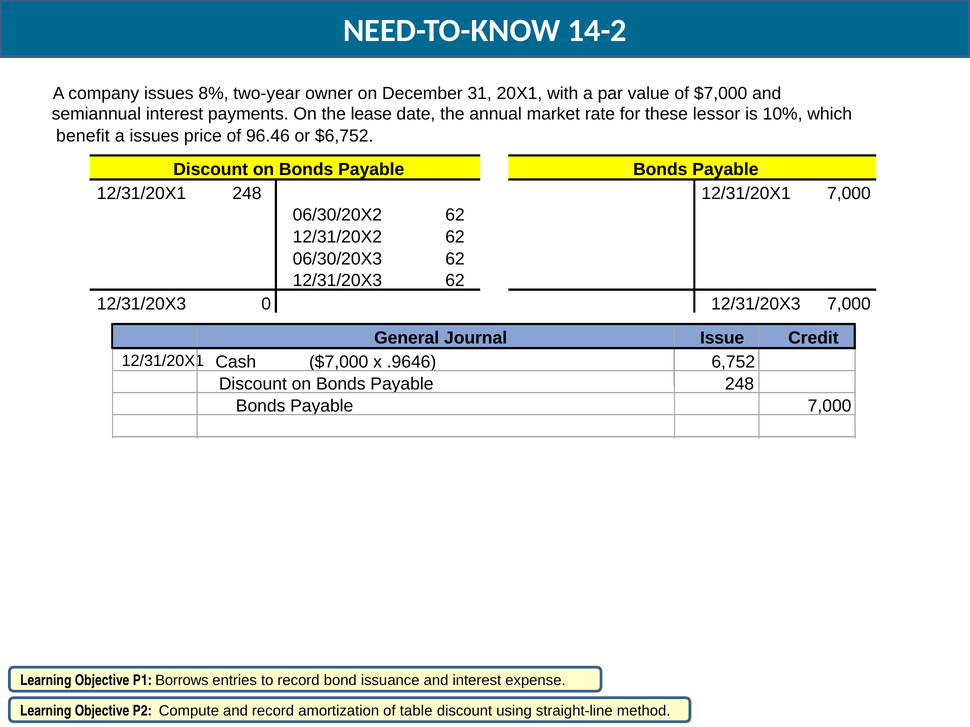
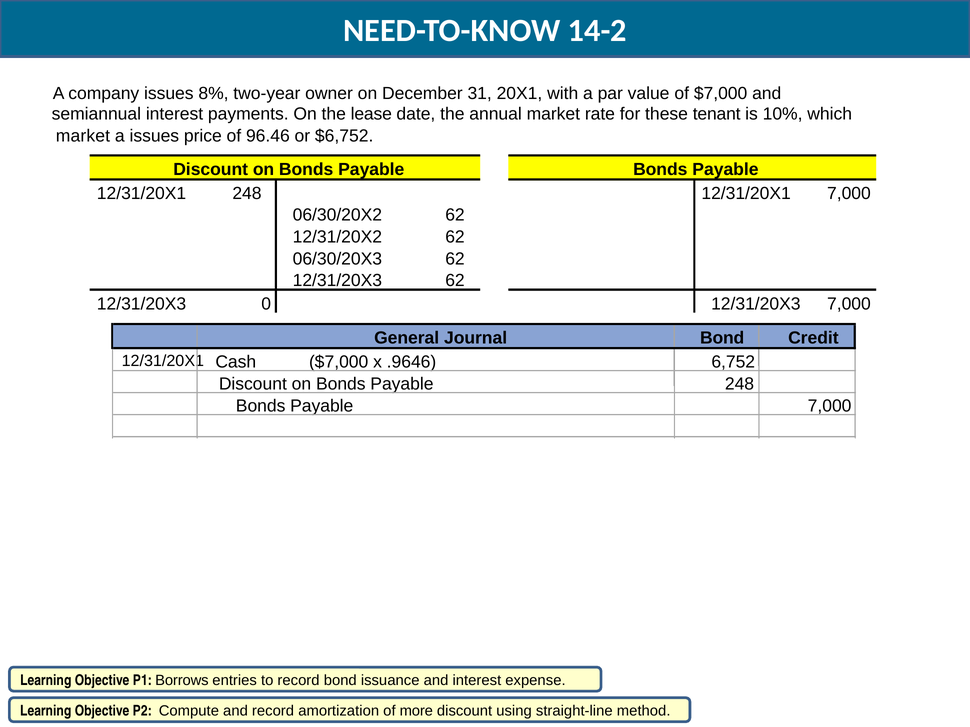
lessor: lessor -> tenant (717, 114)
benefit: benefit -> market (83, 136)
Issue: Issue -> Bond (722, 338)
table: table -> more (416, 711)
